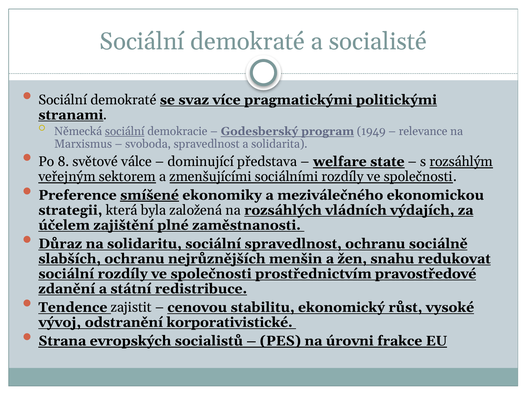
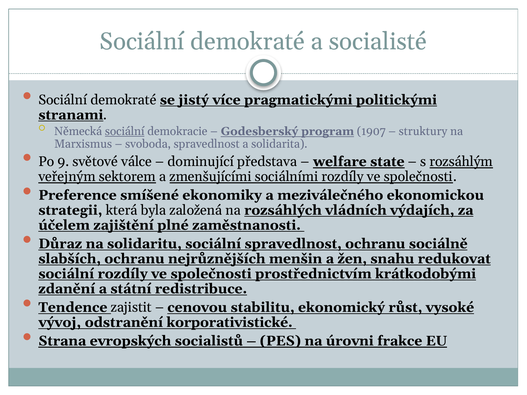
svaz: svaz -> jistý (194, 100)
1949: 1949 -> 1907 (371, 131)
relevance: relevance -> struktury (423, 131)
8: 8 -> 9 (63, 162)
smíšené underline: present -> none (150, 195)
pravostředové: pravostředové -> krátkodobými (426, 274)
